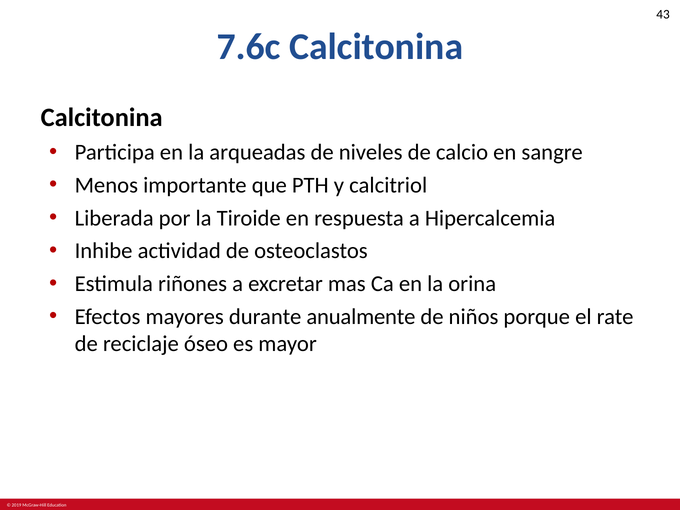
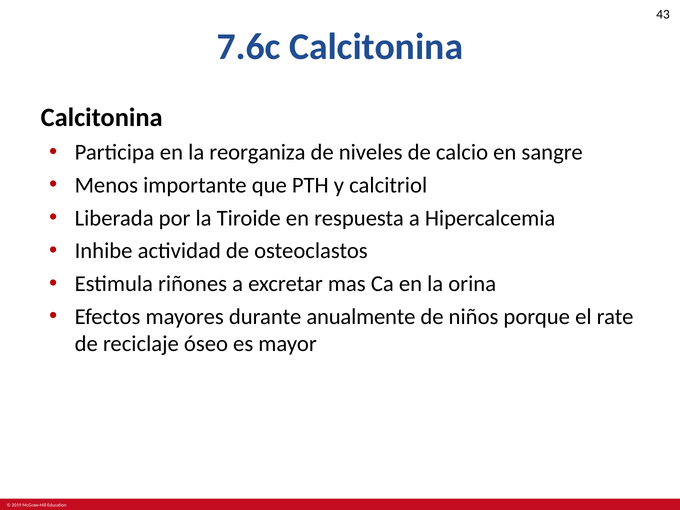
arqueadas: arqueadas -> reorganiza (257, 152)
